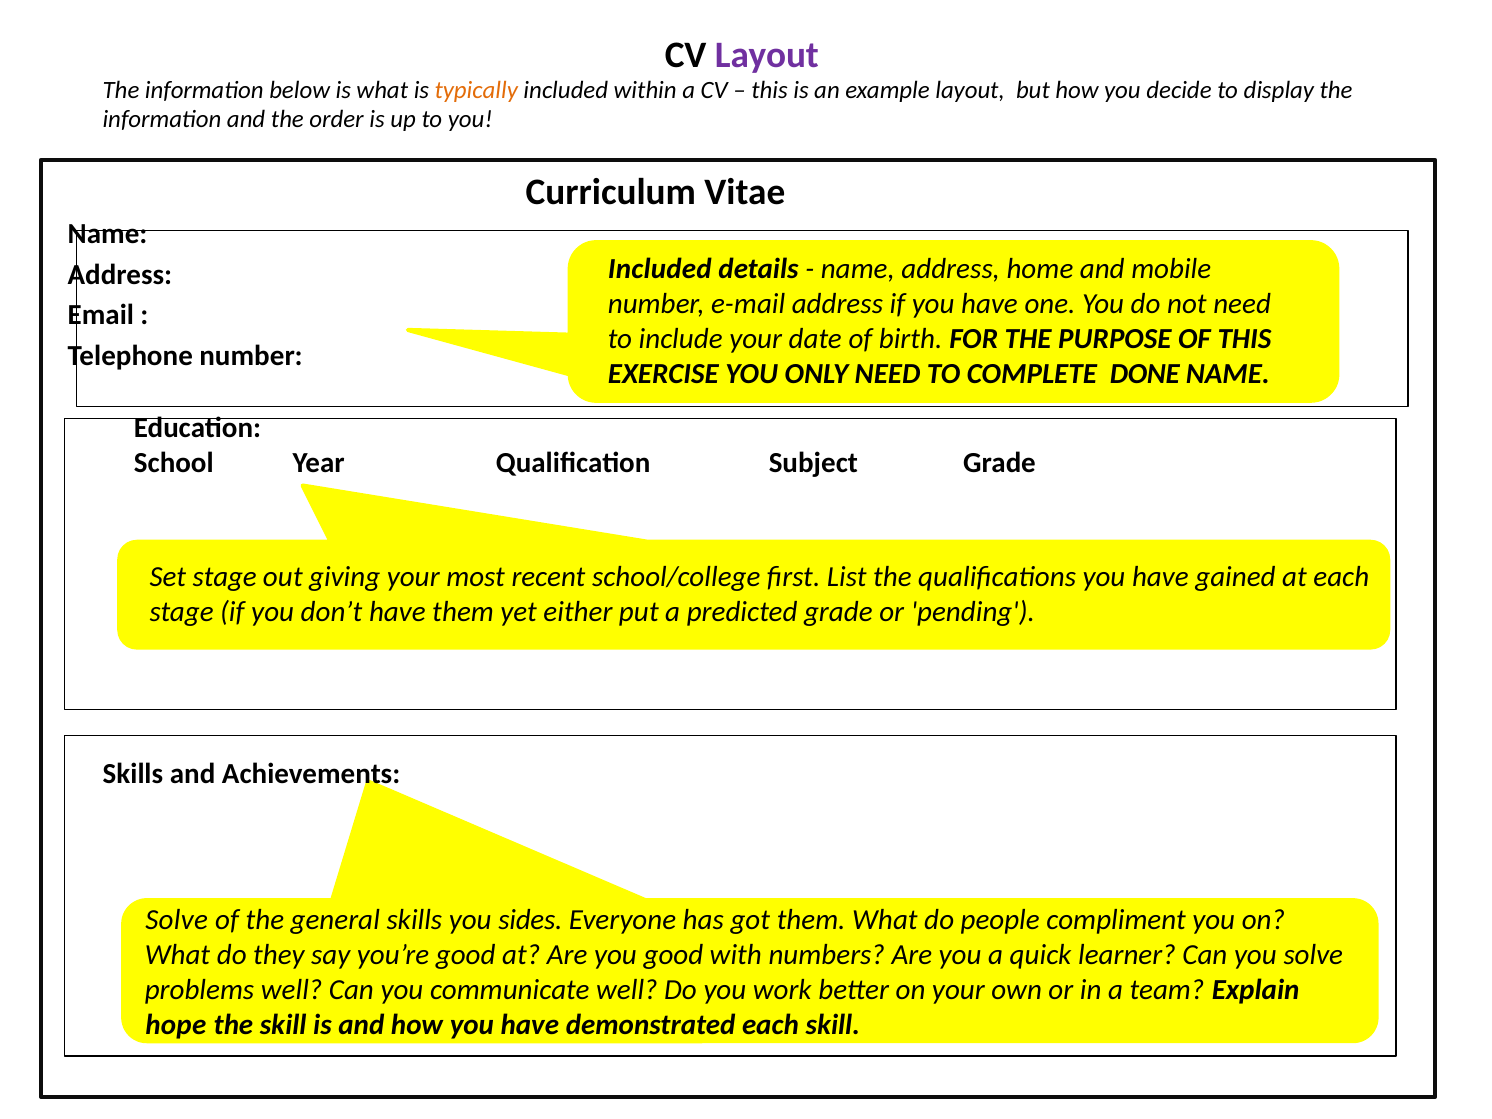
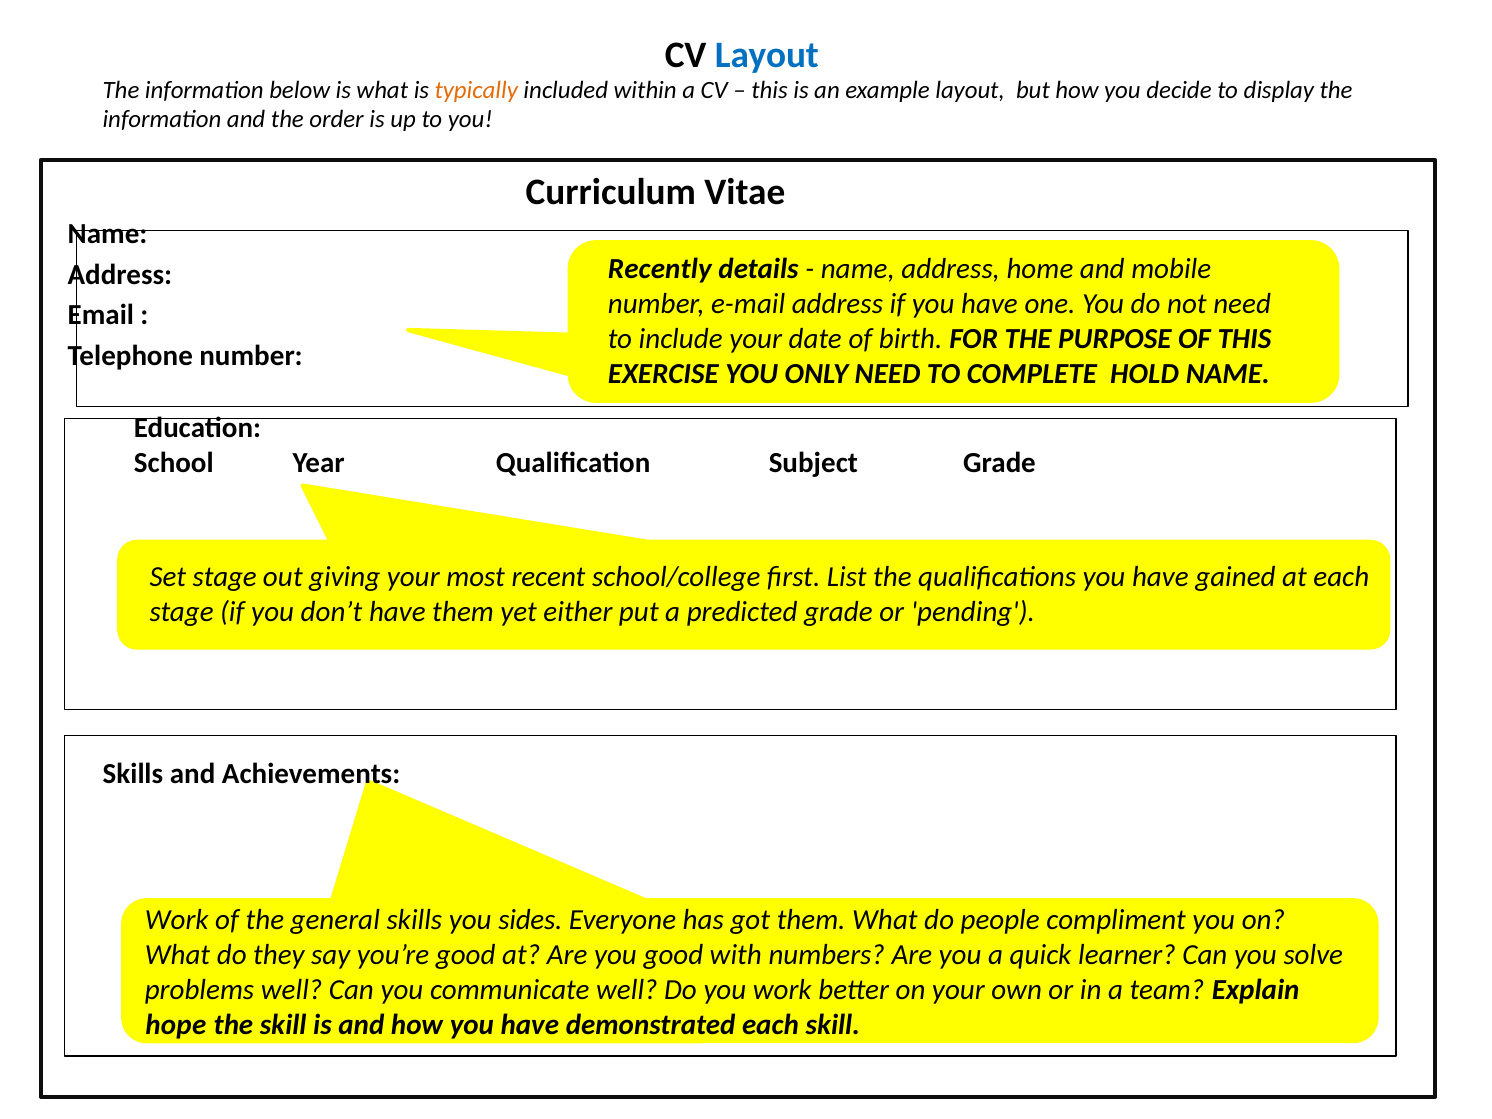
Layout colour: purple -> blue (767, 55)
Included: Included -> Recently (660, 269)
DONE: DONE -> HOLD (1145, 373)
Solve: Solve -> Work (177, 920)
